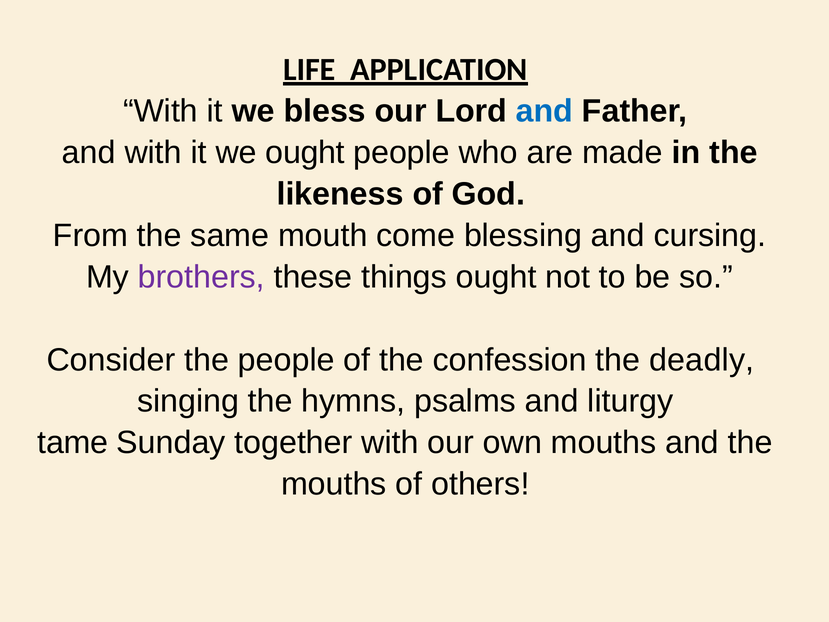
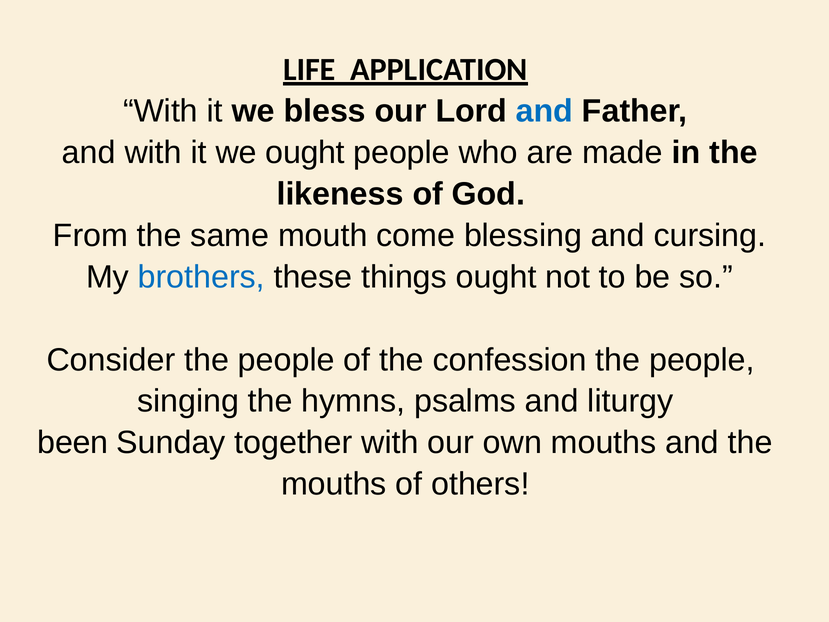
brothers colour: purple -> blue (201, 277)
confession the deadly: deadly -> people (702, 360)
tame: tame -> been (73, 443)
